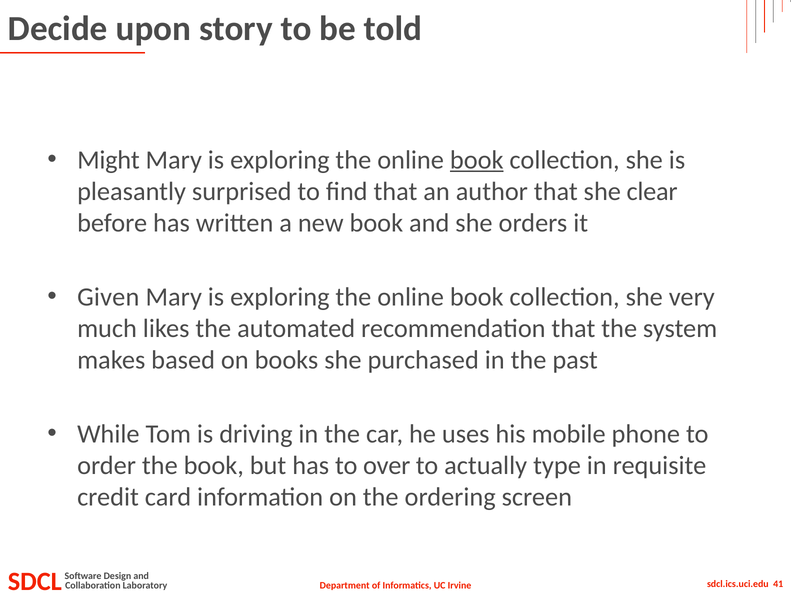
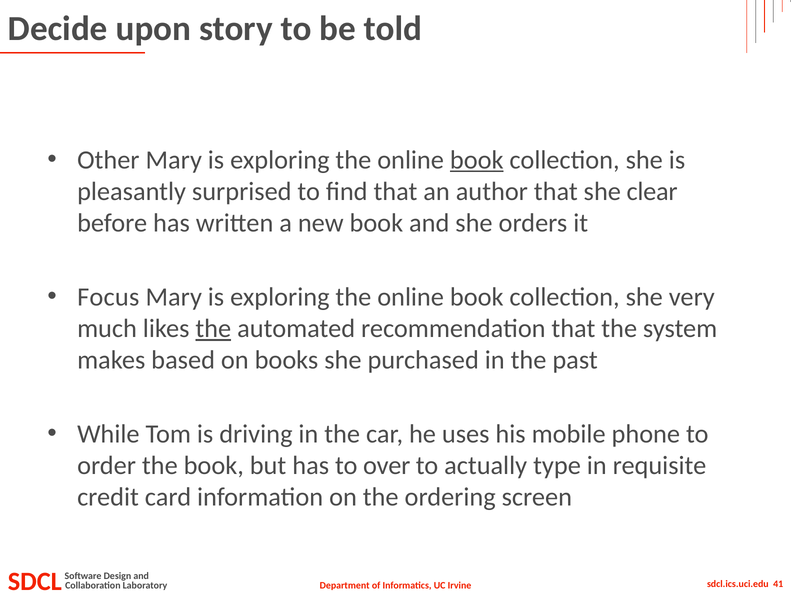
Might: Might -> Other (108, 160)
Given: Given -> Focus (108, 297)
the underline: none -> present (213, 329)
